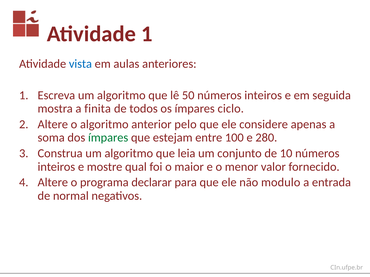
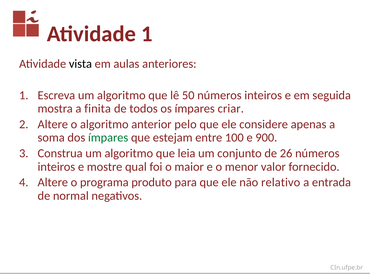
vista colour: blue -> black (80, 64)
ciclo: ciclo -> criar (231, 109)
280: 280 -> 900 (266, 138)
10: 10 -> 26 (286, 154)
declarar: declarar -> produto (152, 183)
modulo: modulo -> relativo (281, 183)
